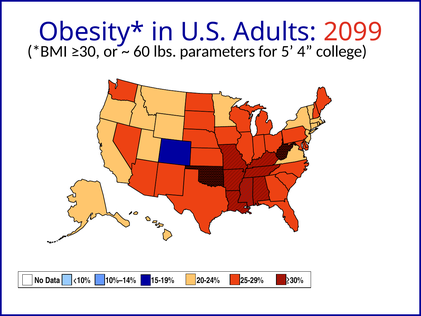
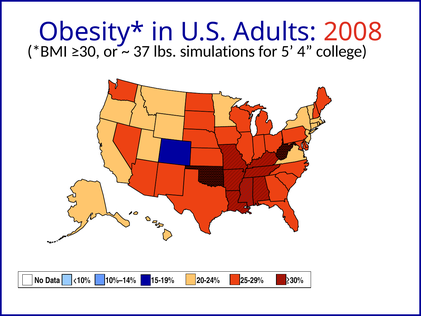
2099: 2099 -> 2008 (353, 32)
60: 60 -> 37 (142, 51)
parameters: parameters -> simulations (217, 51)
